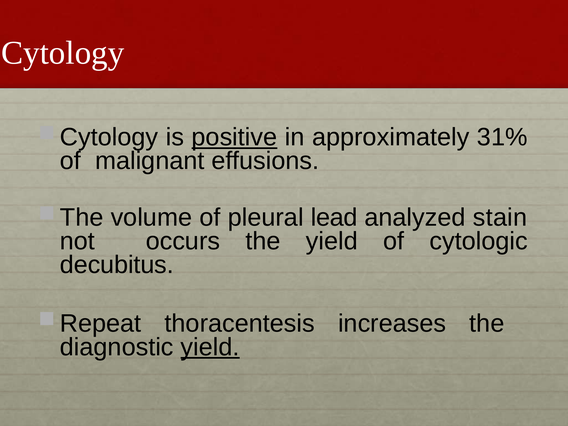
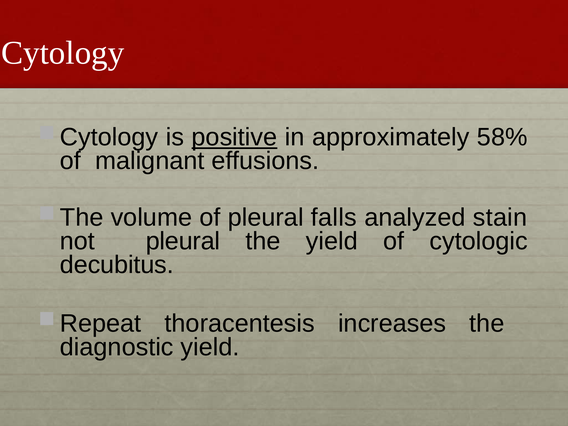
31%: 31% -> 58% (502, 137)
lead: lead -> falls (334, 218)
not occurs: occurs -> pleural (183, 241)
yield underline: present -> none (210, 347)
